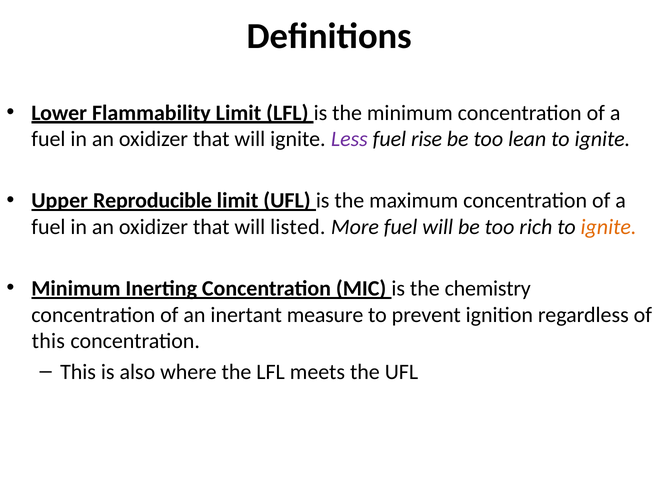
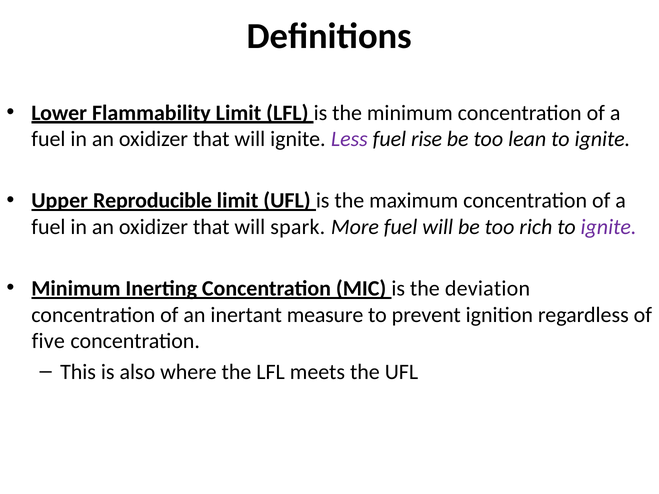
listed: listed -> spark (298, 227)
ignite colour: orange -> purple (609, 227)
chemistry: chemistry -> deviation (487, 289)
this: this -> five (48, 341)
